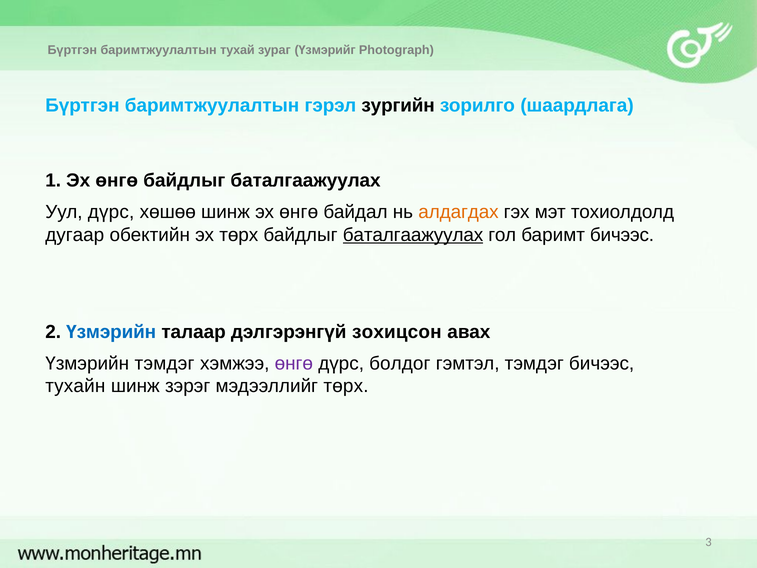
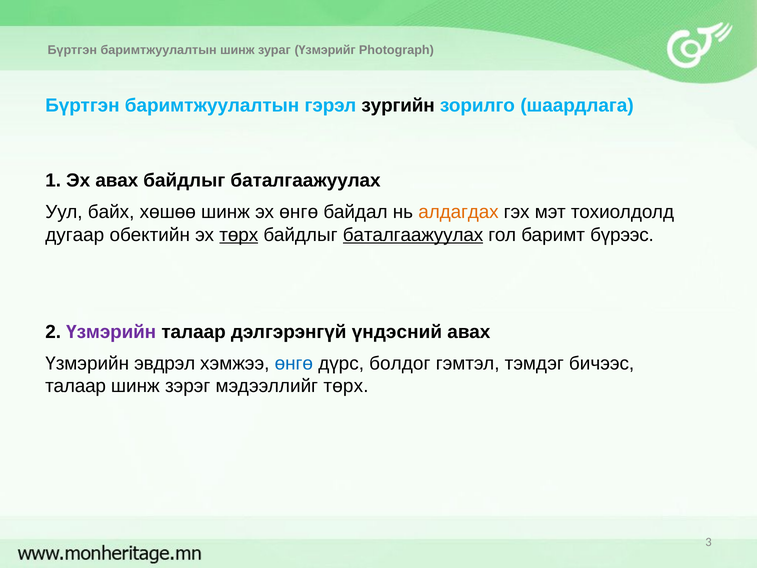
баримтжуулалтын тухай: тухай -> шинж (237, 50)
1 Эх өнгө: өнгө -> авах (117, 180)
Уул дүрс: дүрс -> байх (111, 212)
төрх underline: none -> present (239, 235)
баримт бичээс: бичээс -> бүрээс (622, 235)
Үзмэрийн colour: blue -> purple (111, 332)
зохицсон: зохицсон -> үндэсний (397, 332)
Үзмэрийн тэмдэг: тэмдэг -> эвдрэл (165, 363)
өнгө colour: purple -> blue (294, 363)
тухайн: тухайн -> талаар (76, 386)
